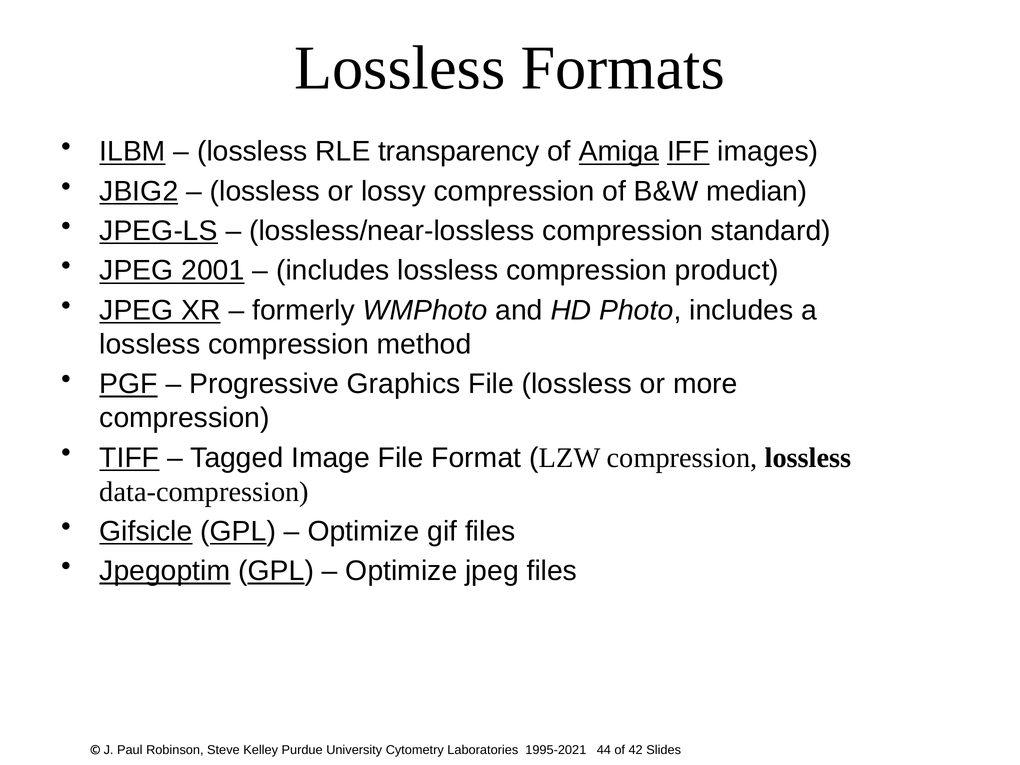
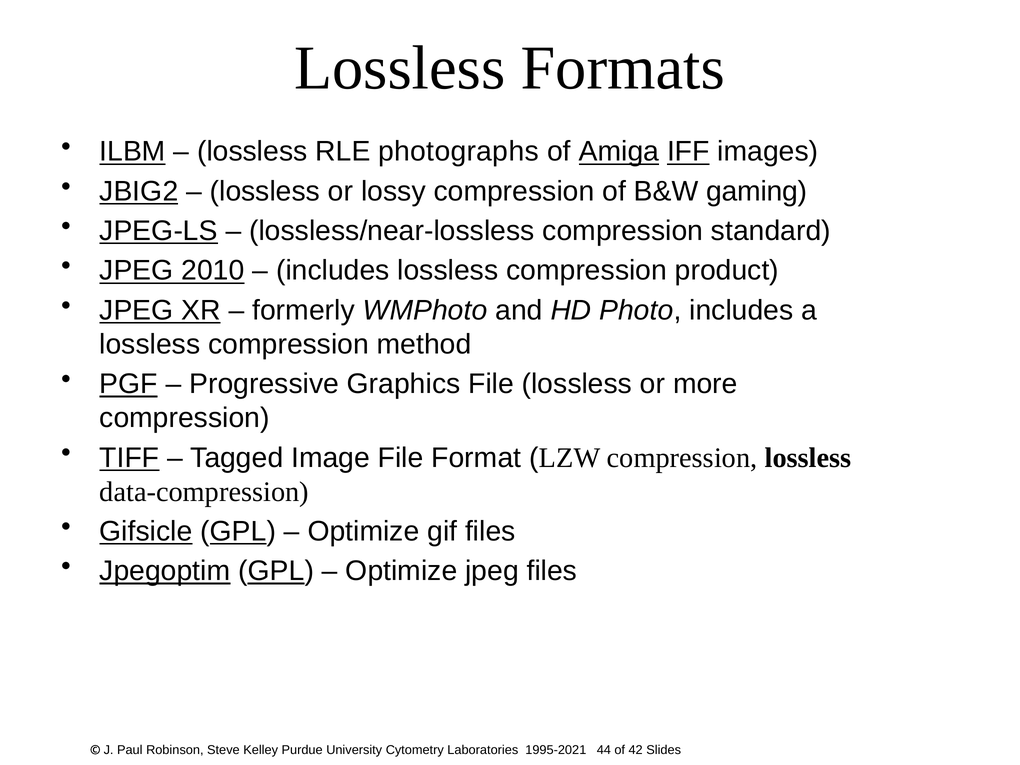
transparency: transparency -> photographs (459, 152)
median: median -> gaming (757, 191)
2001: 2001 -> 2010 (213, 271)
